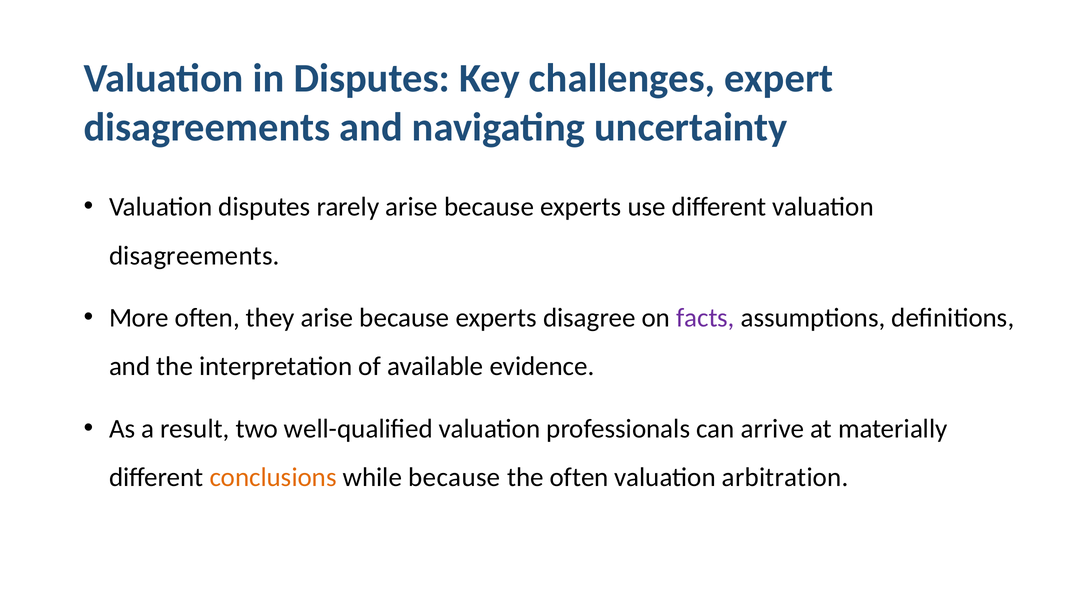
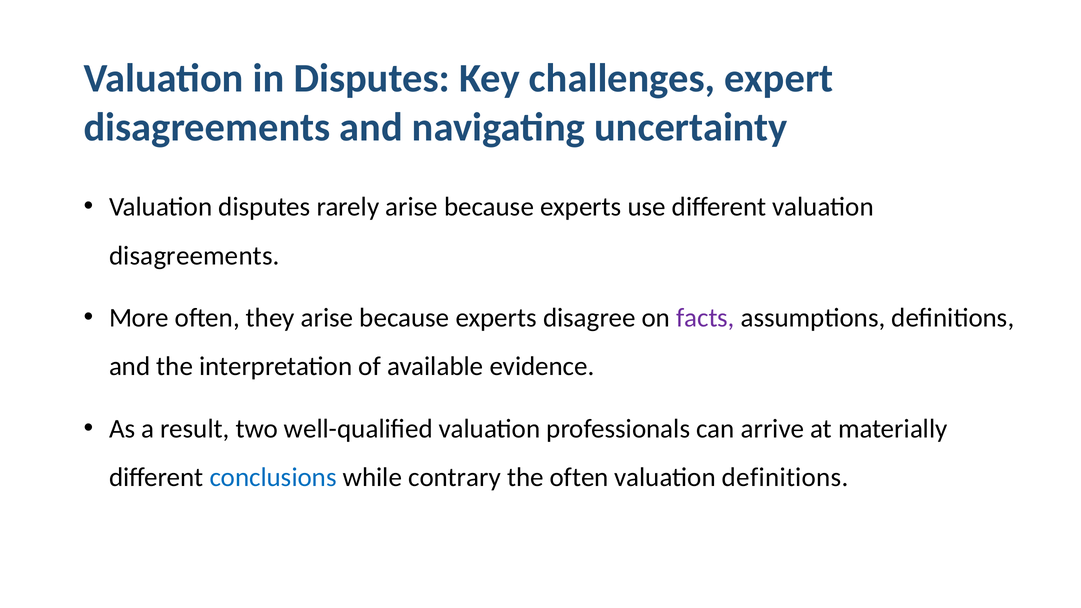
conclusions colour: orange -> blue (273, 477)
while because: because -> contrary (455, 477)
valuation arbitration: arbitration -> definitions (785, 477)
